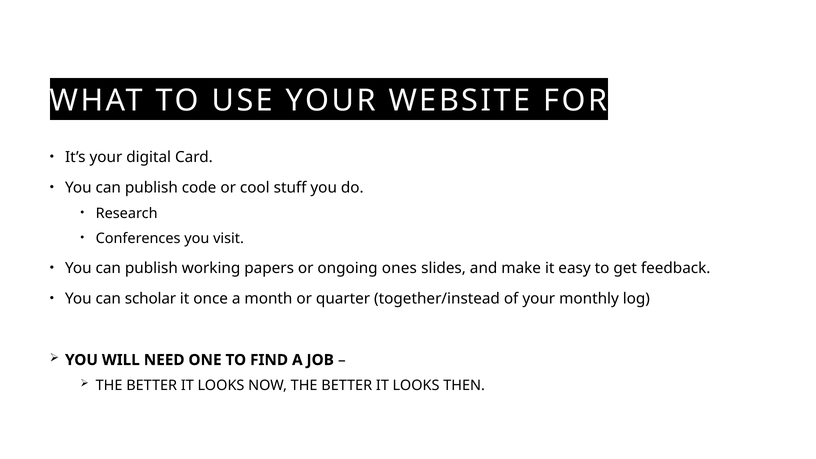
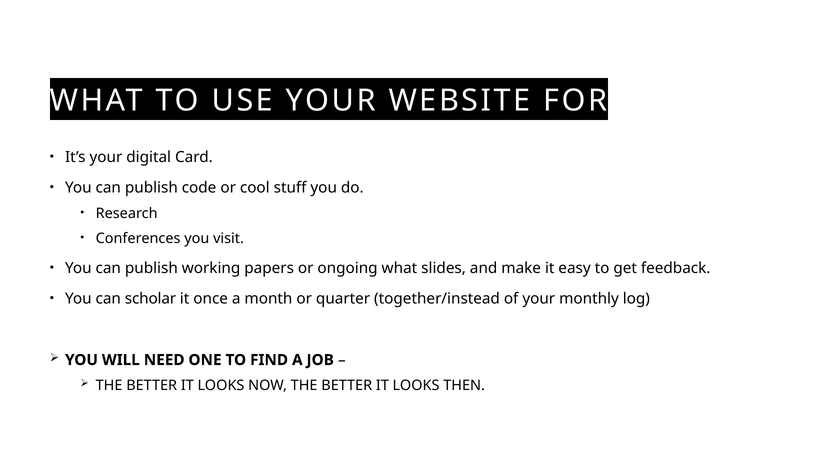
ongoing ones: ones -> what (399, 268)
